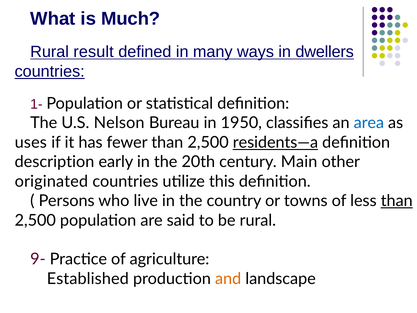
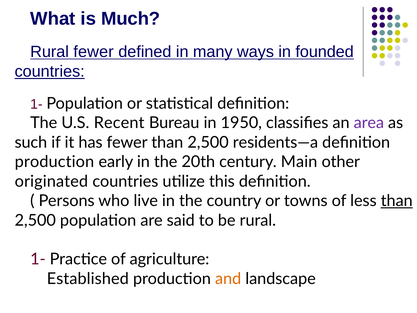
Rural result: result -> fewer (94, 52)
dwellers: dwellers -> founded (325, 52)
Nelson: Nelson -> Recent (119, 123)
area colour: blue -> purple (369, 123)
uses: uses -> such (31, 142)
residents—a underline: present -> none (275, 142)
description: description -> production (54, 162)
9-: 9- -> 1- (38, 259)
